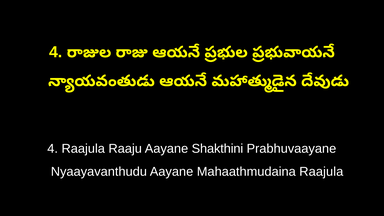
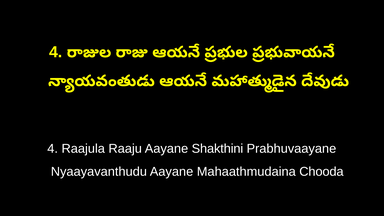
Mahaathmudaina Raajula: Raajula -> Chooda (321, 172)
